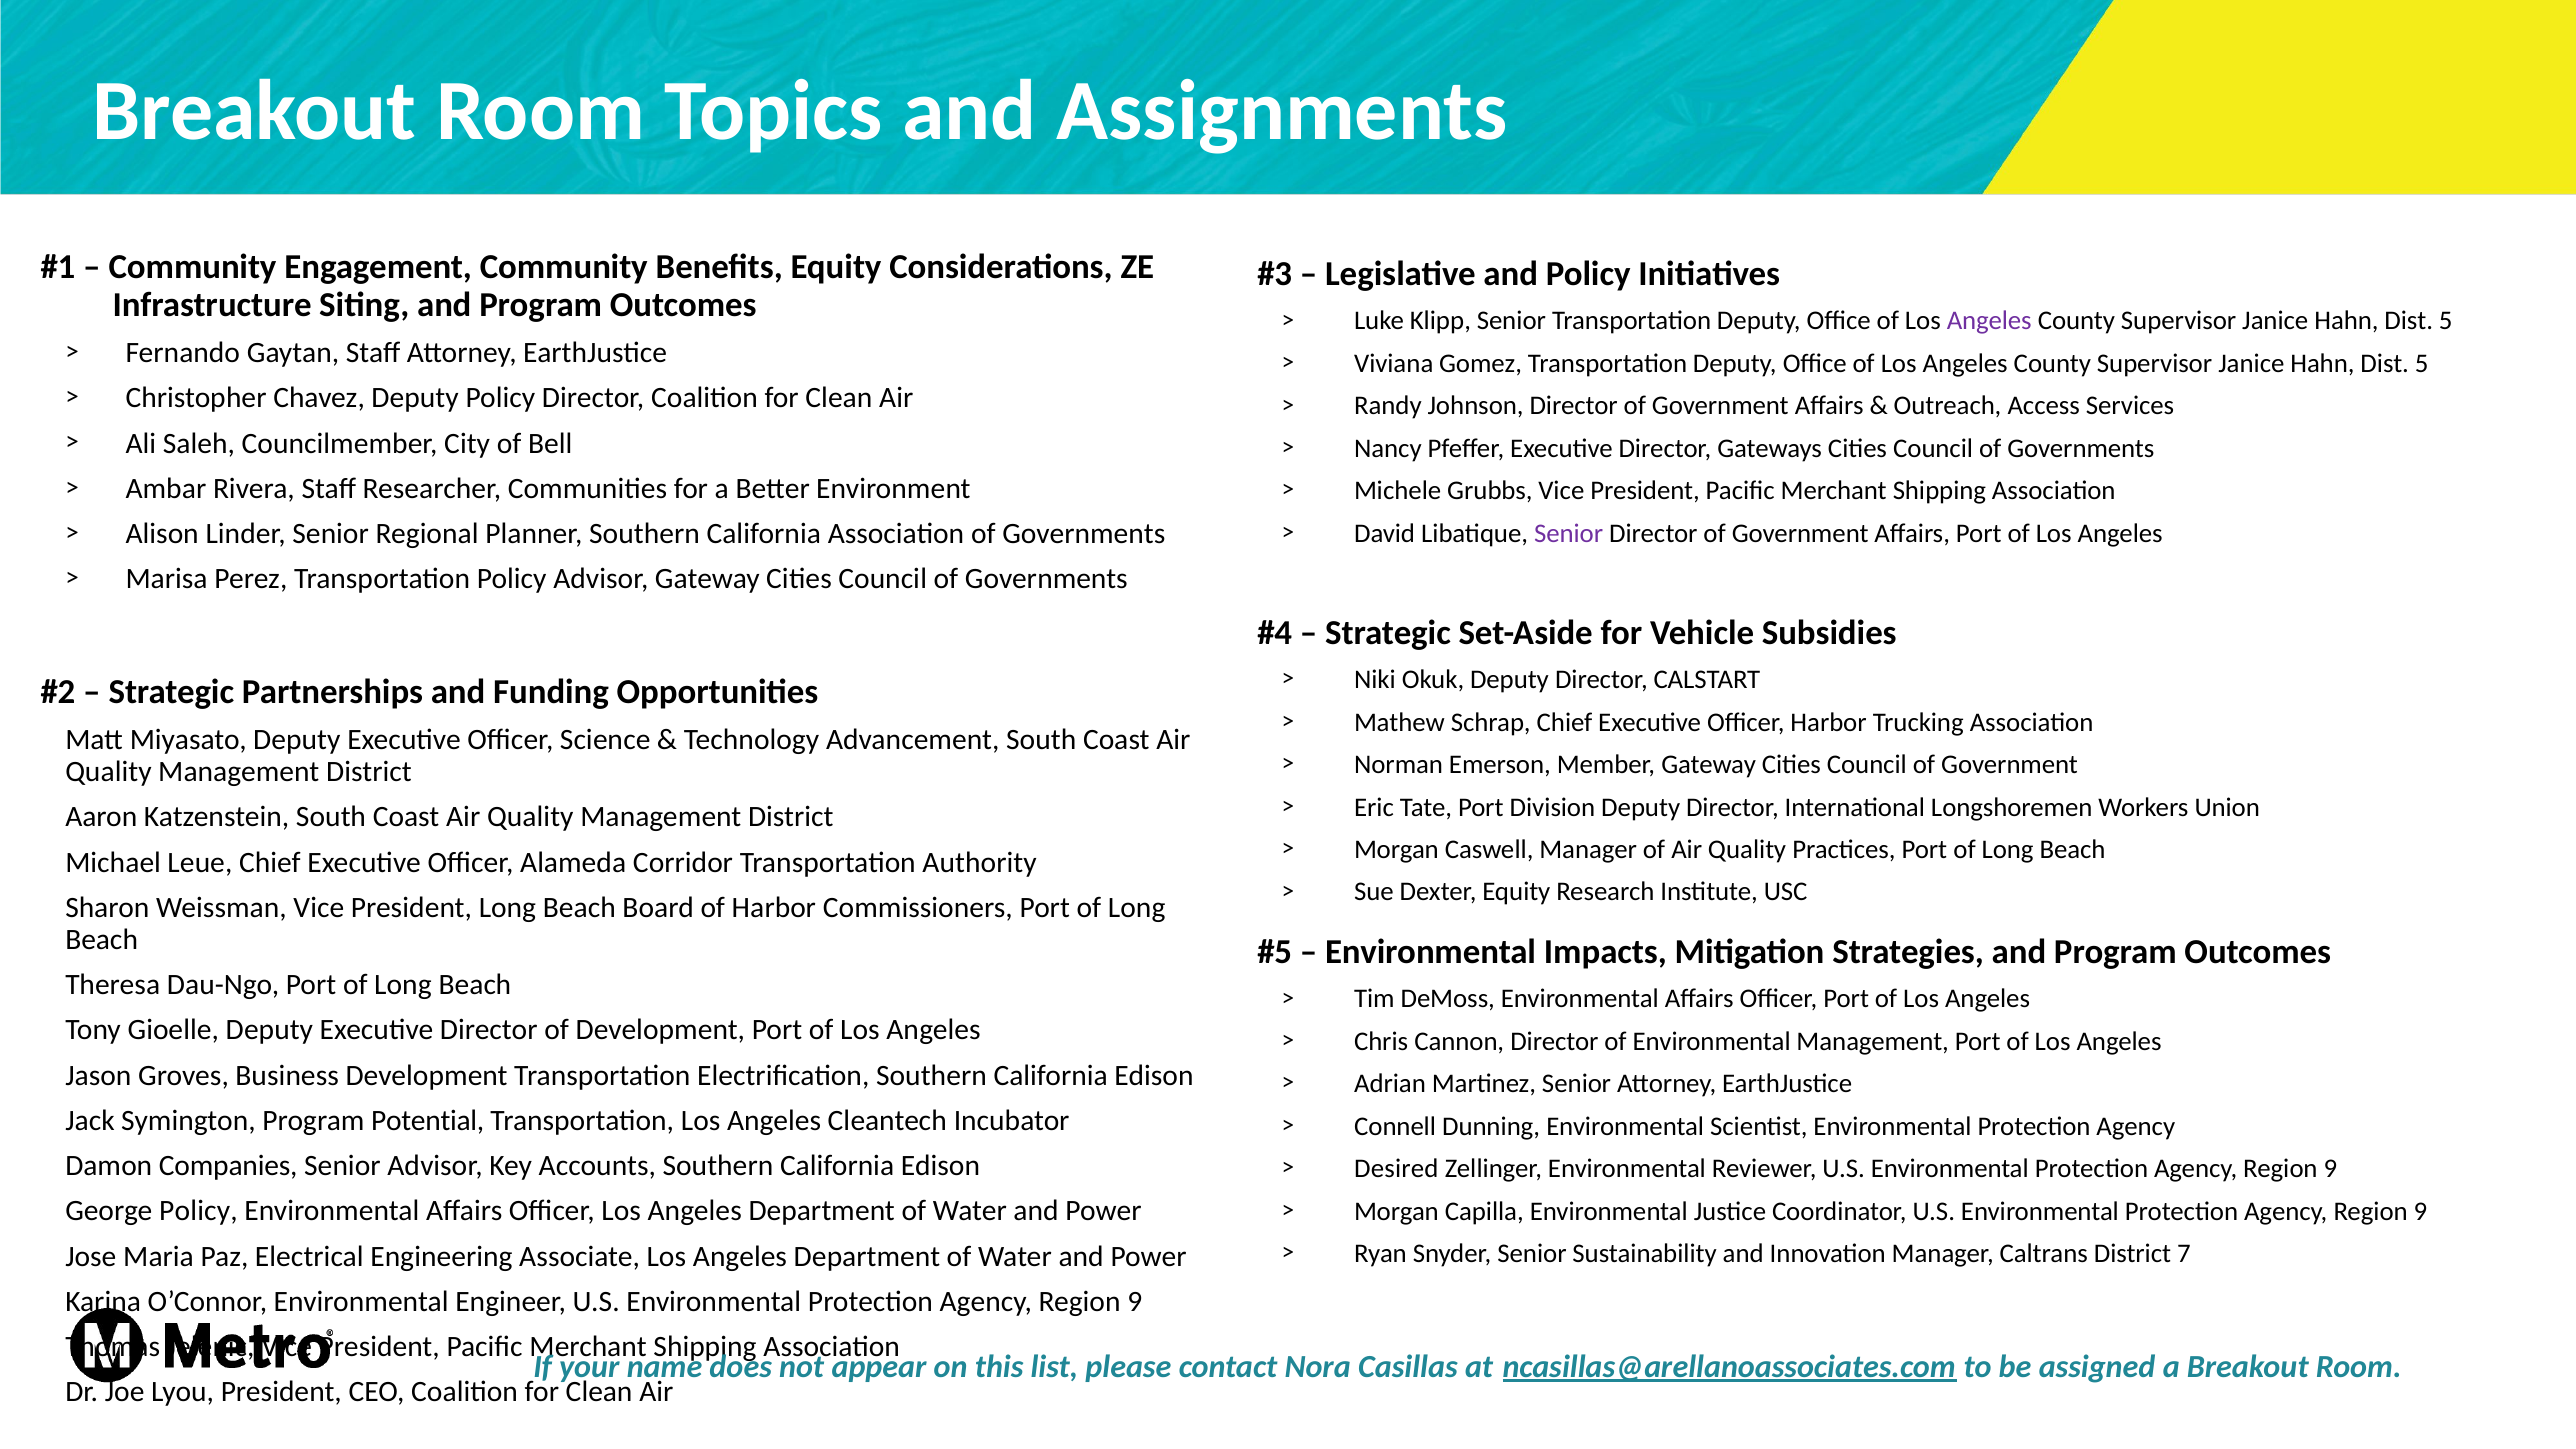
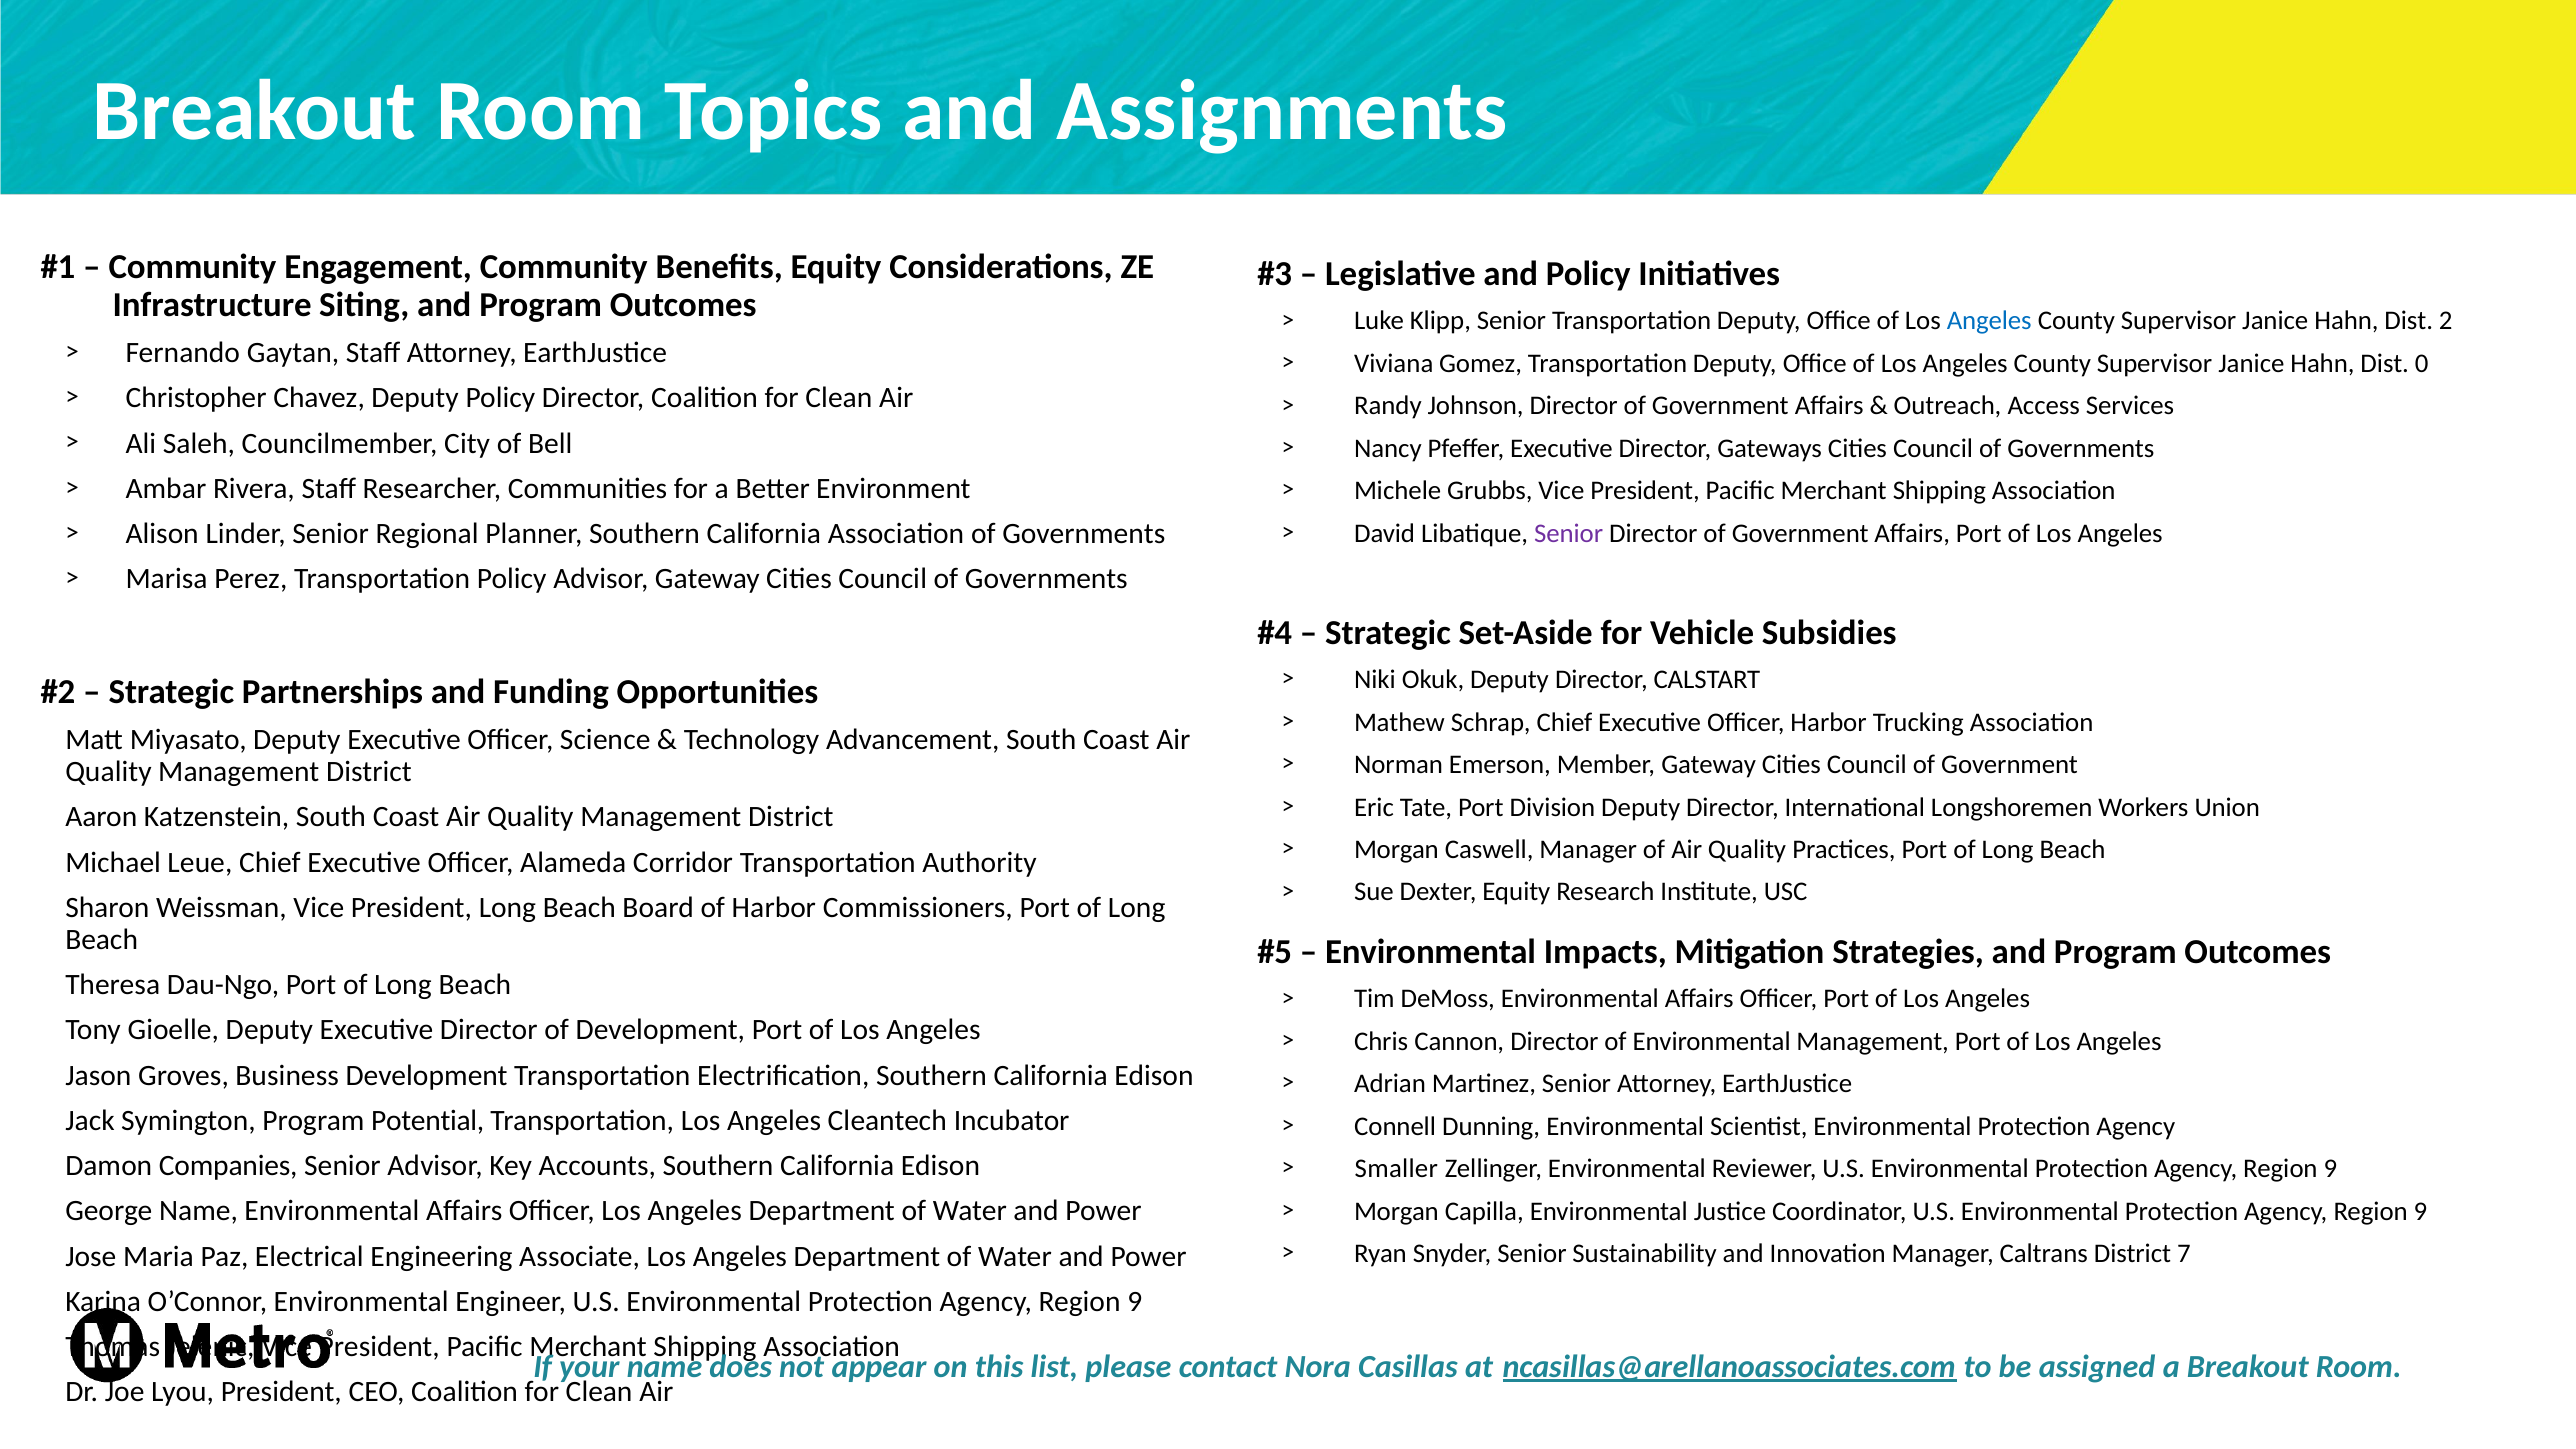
Angeles colour: purple -> blue (1989, 321)
5: 5 -> 2 (2446, 321)
5: 5 -> 0 (2422, 364)
Desired: Desired -> Smaller (1396, 1169)
George Policy: Policy -> Name (199, 1211)
